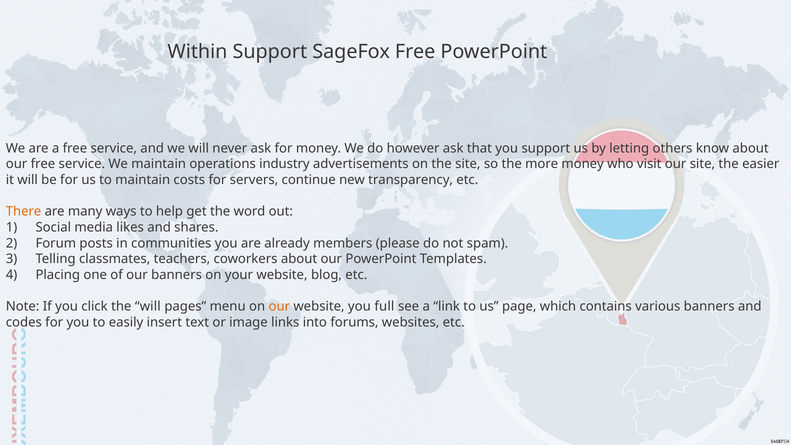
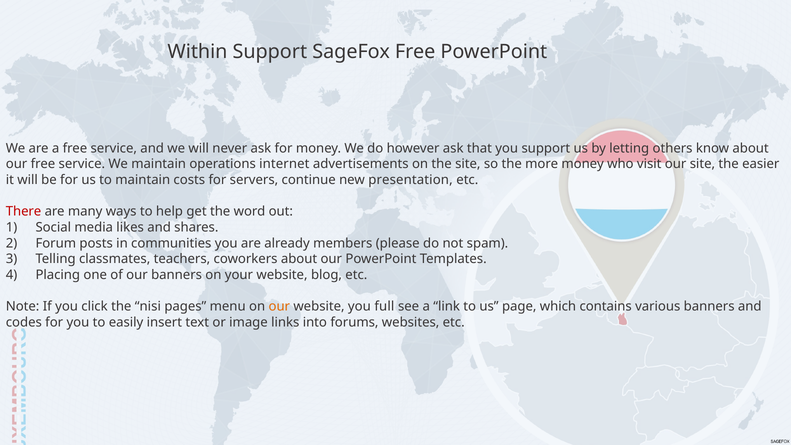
industry: industry -> internet (284, 164)
transparency: transparency -> presentation (410, 180)
There colour: orange -> red (24, 212)
the will: will -> nisi (148, 306)
